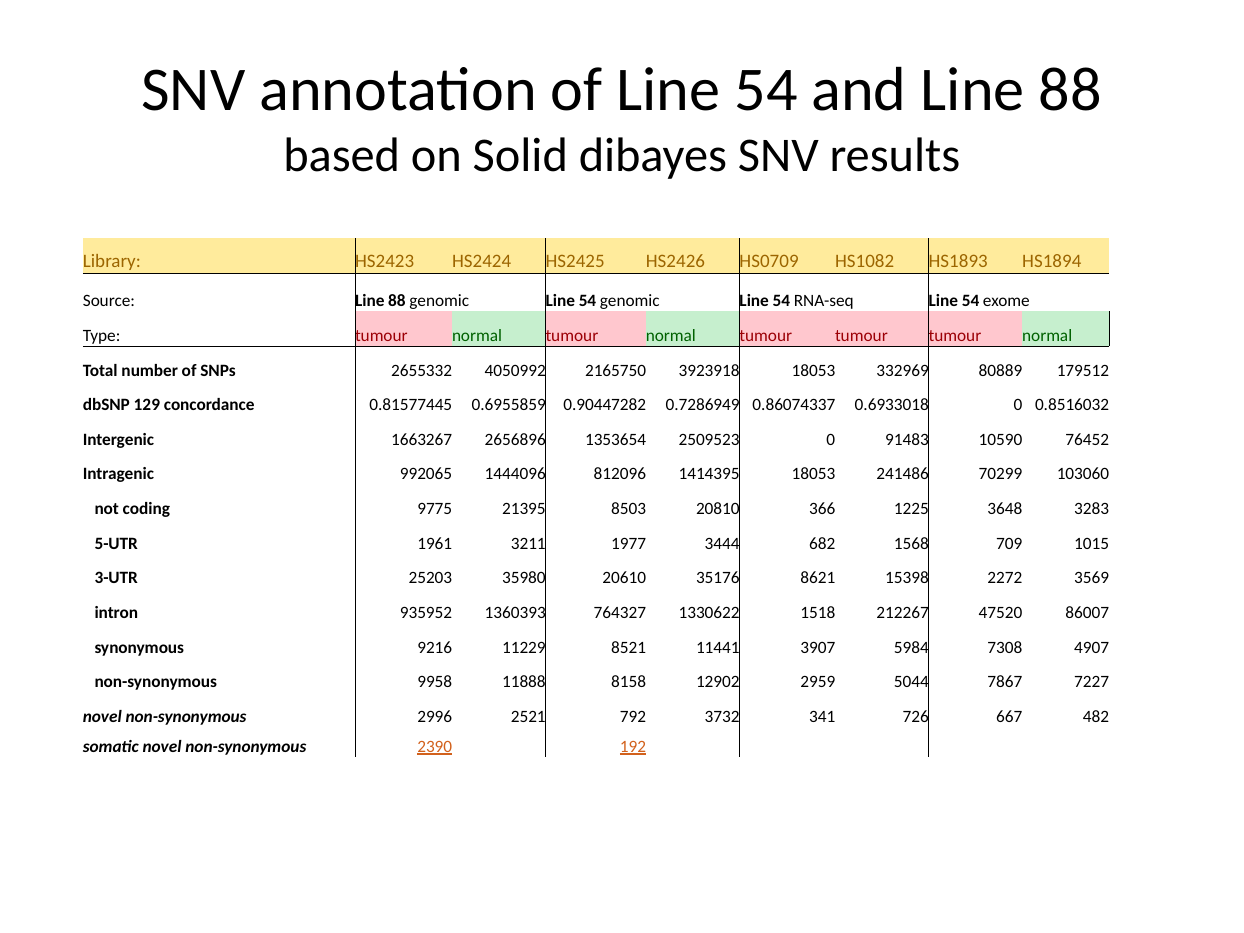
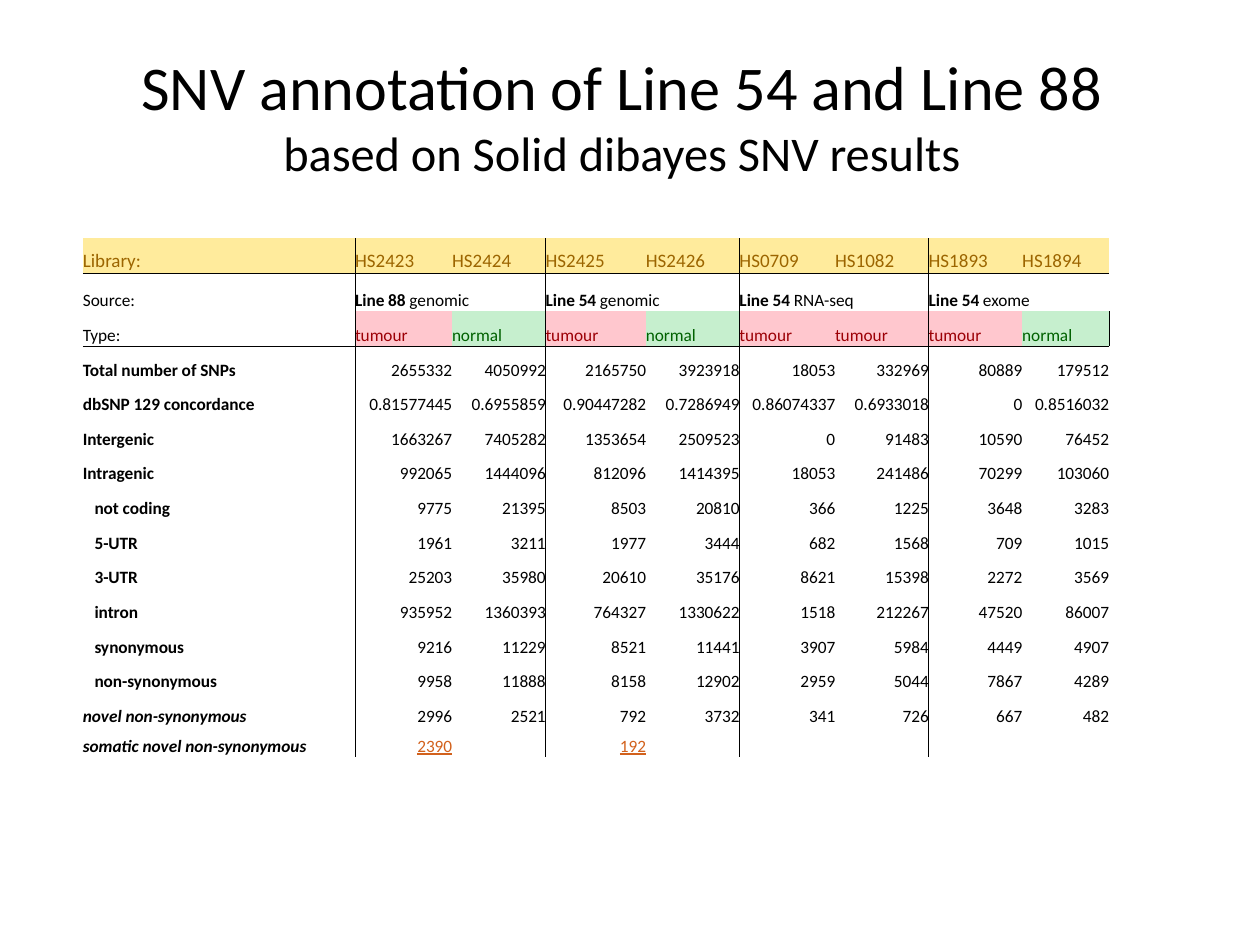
2656896: 2656896 -> 7405282 (515, 440)
7308: 7308 -> 4449 (1005, 647)
7227: 7227 -> 4289 (1092, 682)
